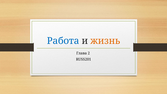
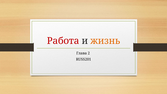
Работа colour: blue -> red (63, 41)
